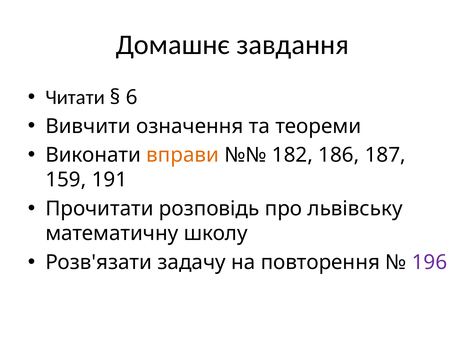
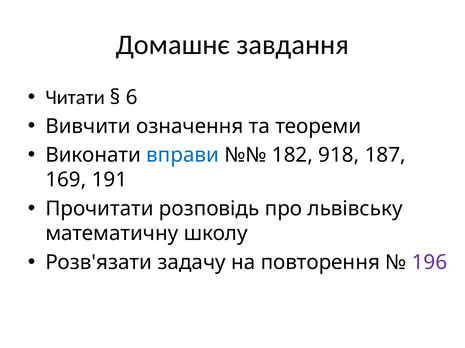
вправи colour: orange -> blue (183, 155)
186: 186 -> 918 (339, 155)
159: 159 -> 169 (66, 180)
